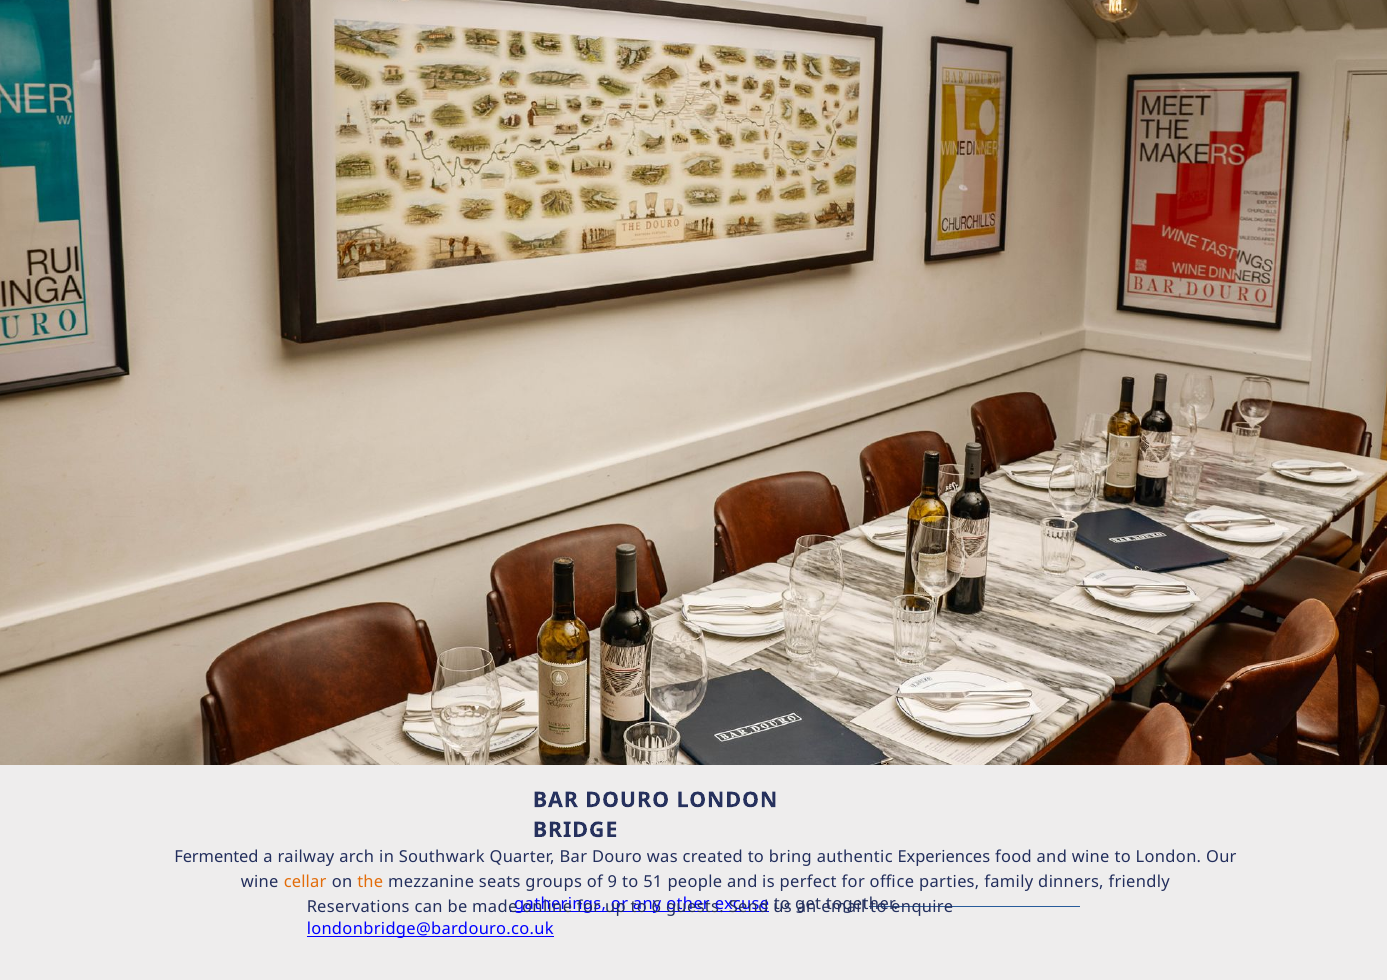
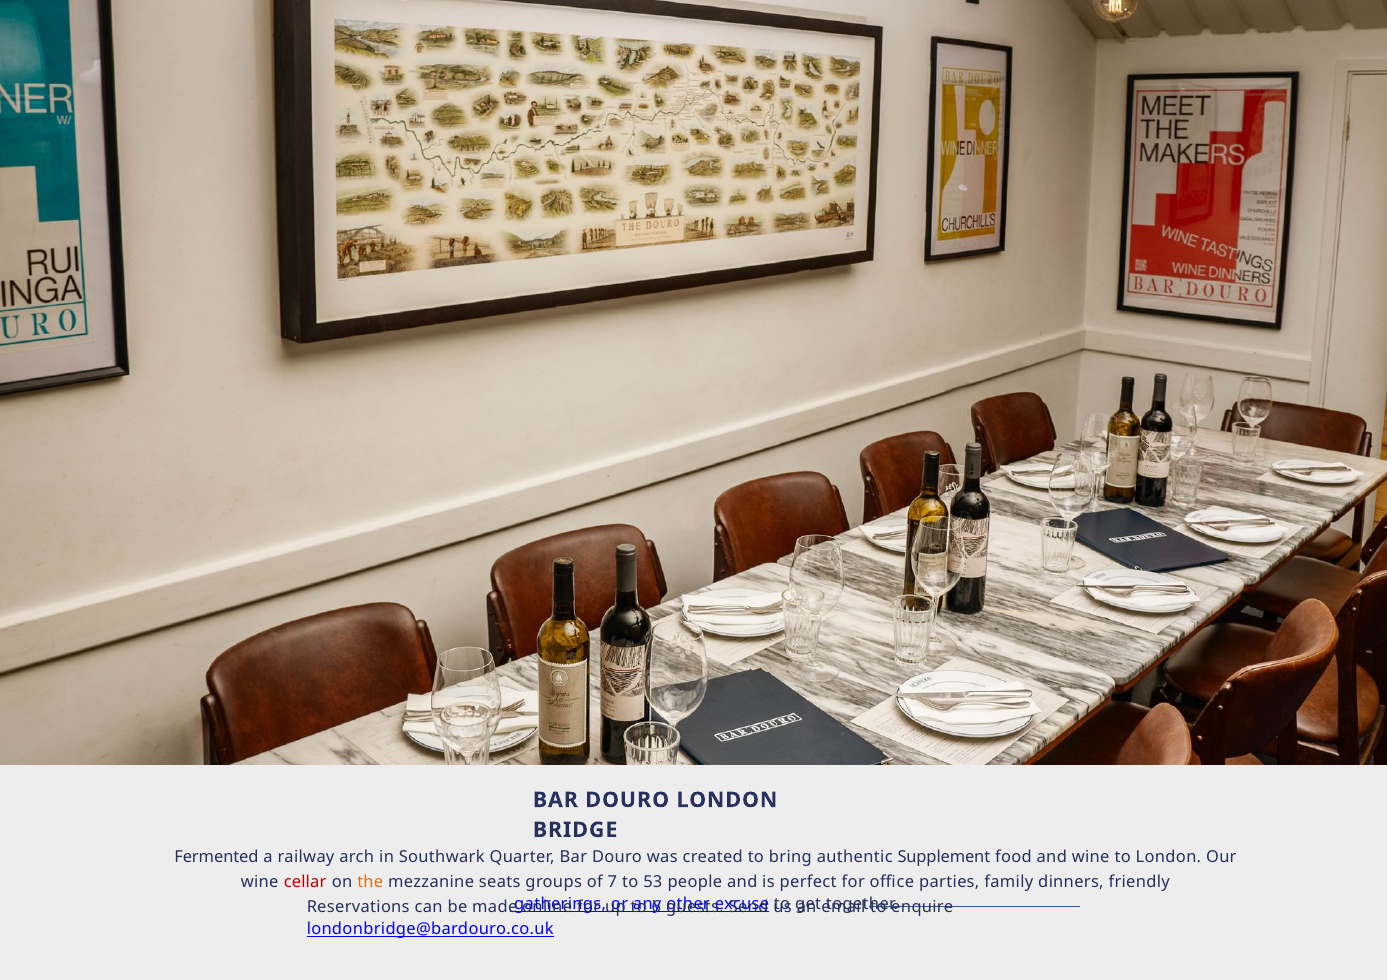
Experiences: Experiences -> Supplement (944, 858)
cellar colour: orange -> red (305, 882)
9: 9 -> 7 (612, 882)
51: 51 -> 53 (653, 882)
